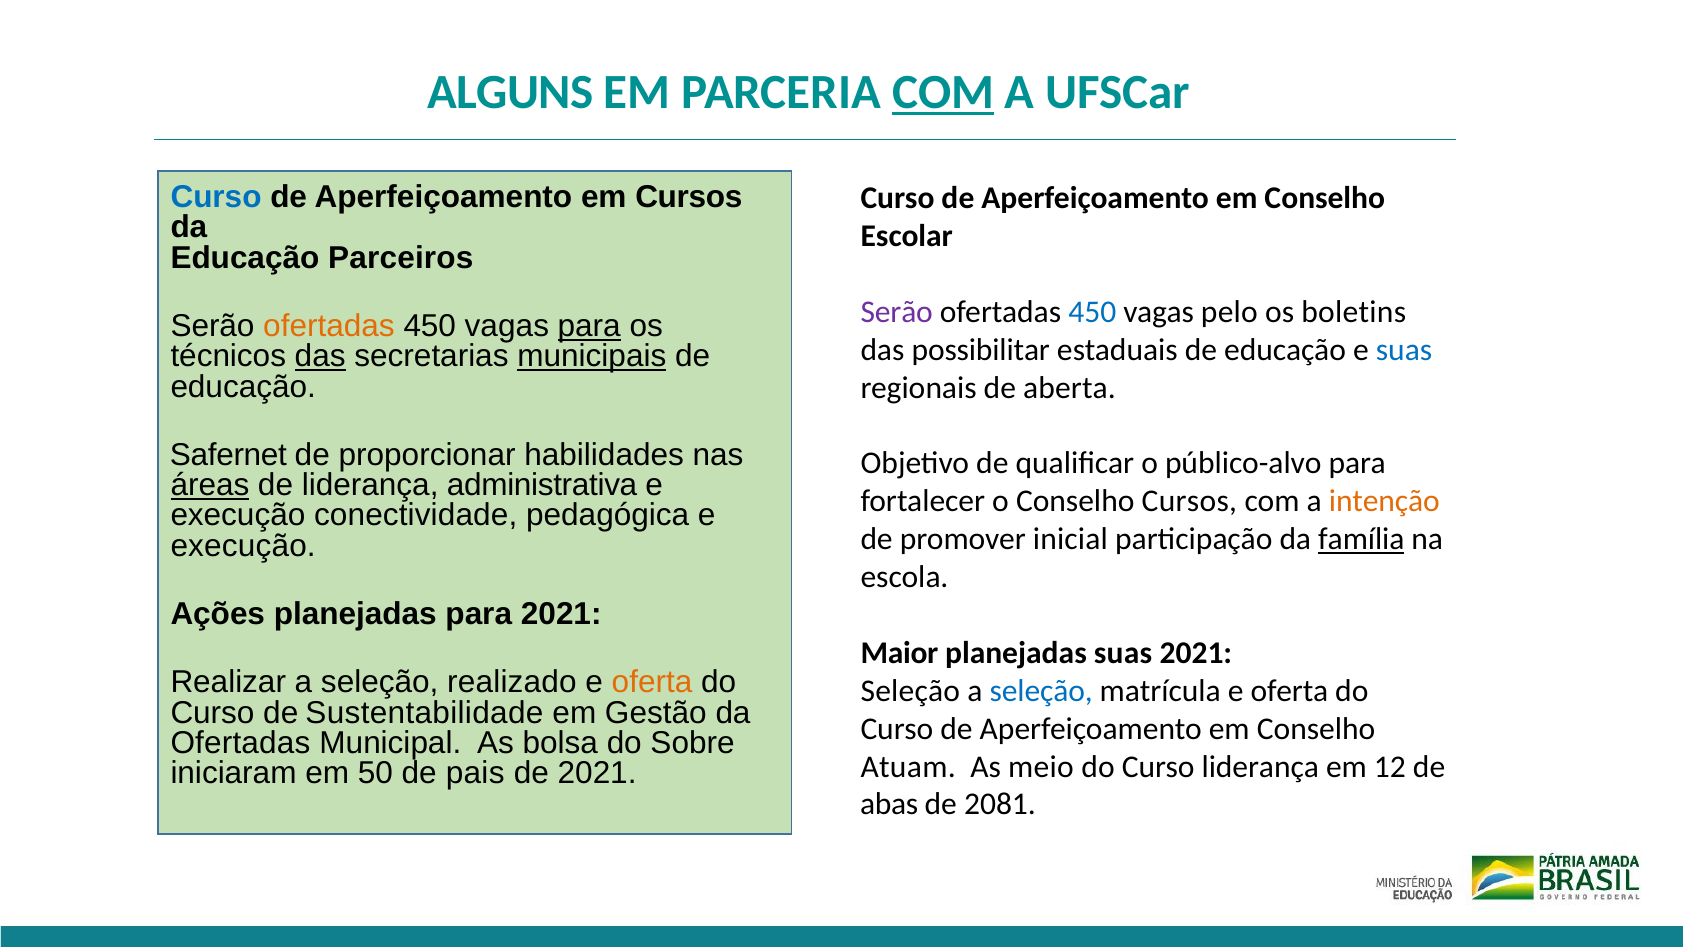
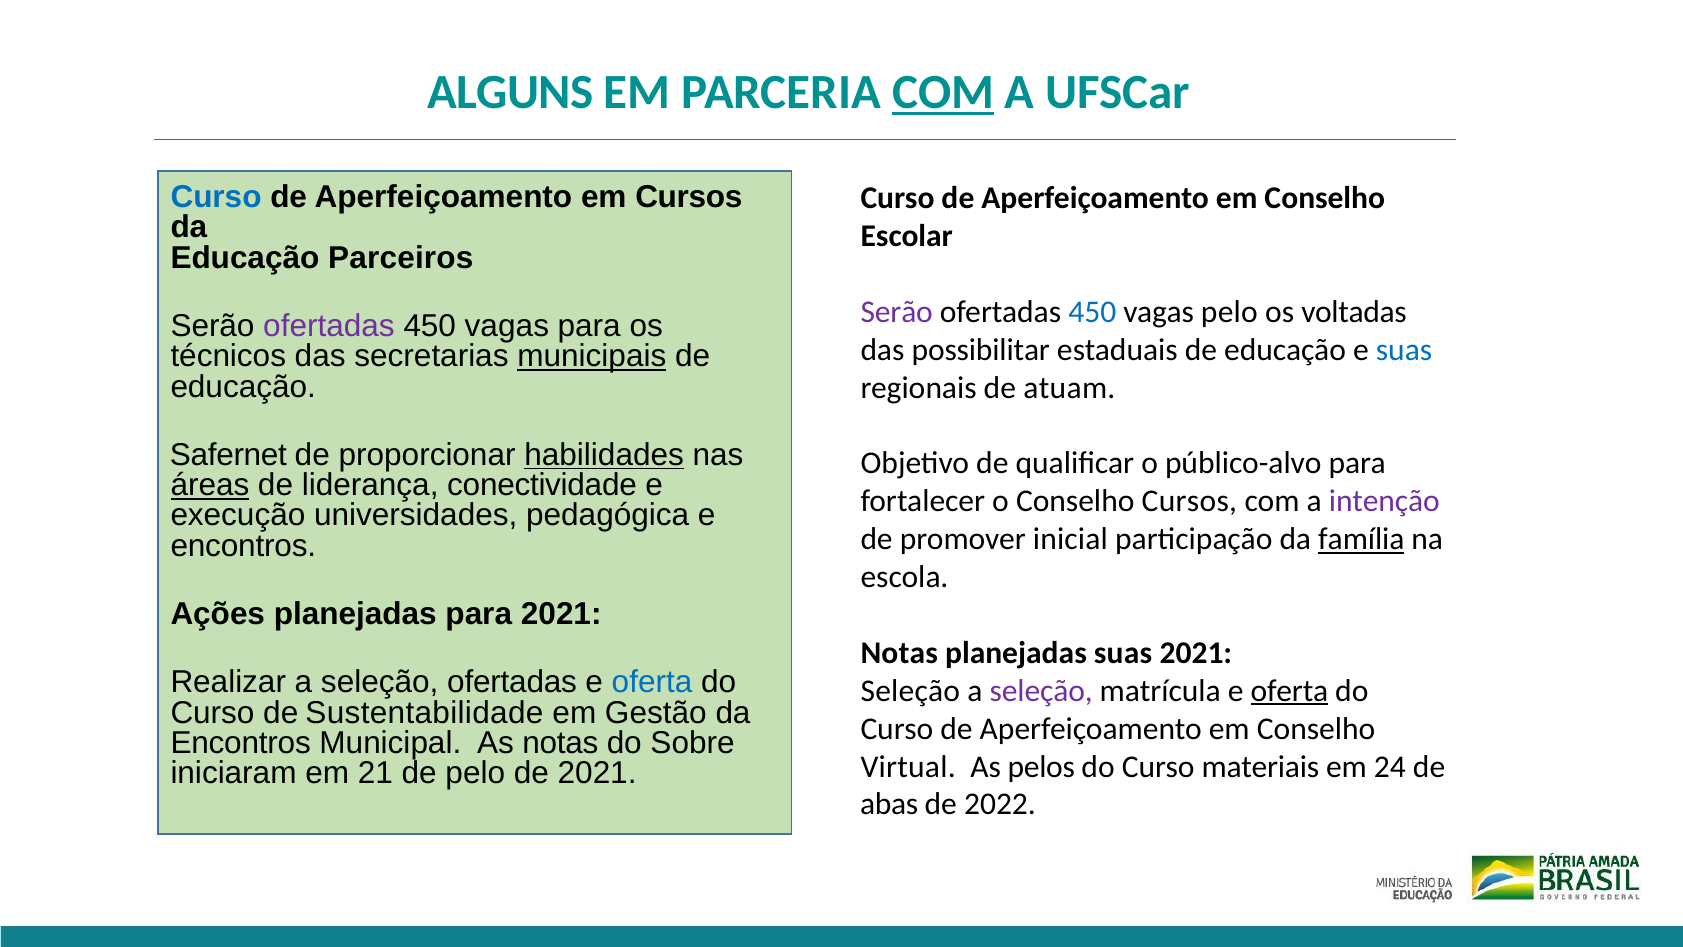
boletins: boletins -> voltadas (1354, 312)
ofertadas colour: orange -> purple (329, 326)
para underline: present -> none (589, 326)
das underline: present -> none (320, 356)
aberta: aberta -> atuam (1069, 388)
habilidades underline: none -> present (604, 455)
administrativa: administrativa -> conectividade (542, 485)
intenção colour: orange -> purple (1384, 501)
conectividade: conectividade -> universidades (416, 515)
execução: execução -> encontros (243, 546)
Maior: Maior -> Notas (899, 653)
seleção realizado: realizado -> ofertadas (512, 682)
oferta colour: orange -> blue (652, 682)
seleção colour: blue -> purple (1041, 691)
oferta underline: none -> present (1289, 691)
Ofertadas: Ofertadas -> Encontros (241, 743)
As bolsa: bolsa -> notas (560, 743)
Atuam: Atuam -> Virtual (908, 766)
meio: meio -> pelos (1041, 766)
Curso liderança: liderança -> materiais (1260, 766)
12: 12 -> 24 (1390, 766)
50: 50 -> 21 (375, 773)
de pais: pais -> pelo (475, 773)
2081: 2081 -> 2022 (1000, 804)
